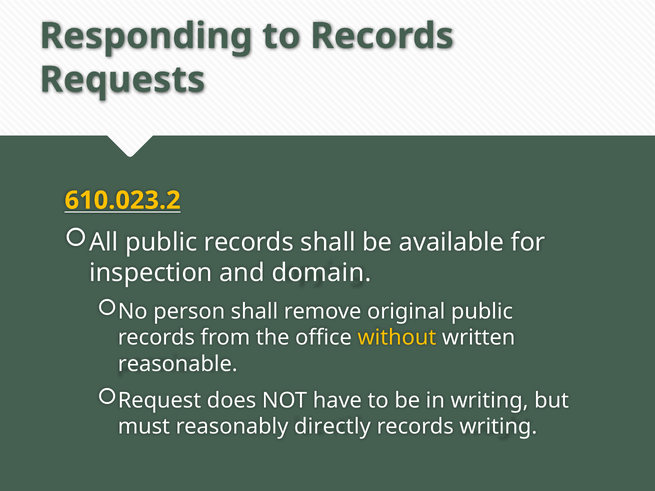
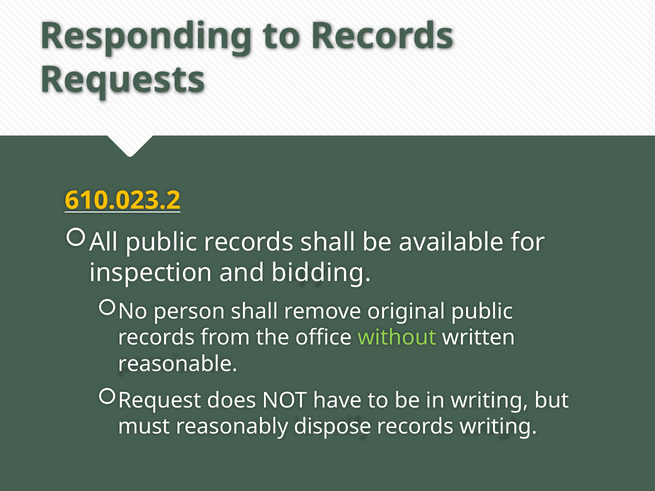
domain: domain -> bidding (322, 273)
without colour: yellow -> light green (397, 338)
directly: directly -> dispose (333, 427)
